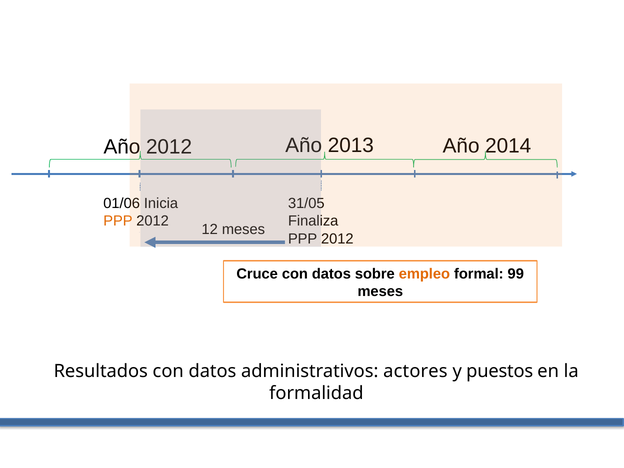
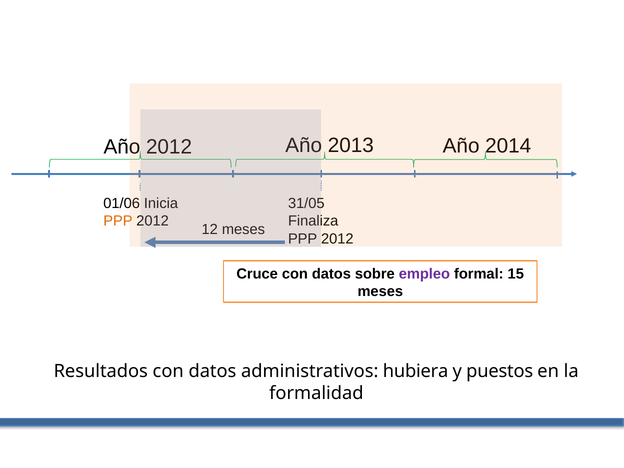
empleo colour: orange -> purple (424, 274)
99: 99 -> 15 (516, 274)
actores: actores -> hubiera (416, 371)
